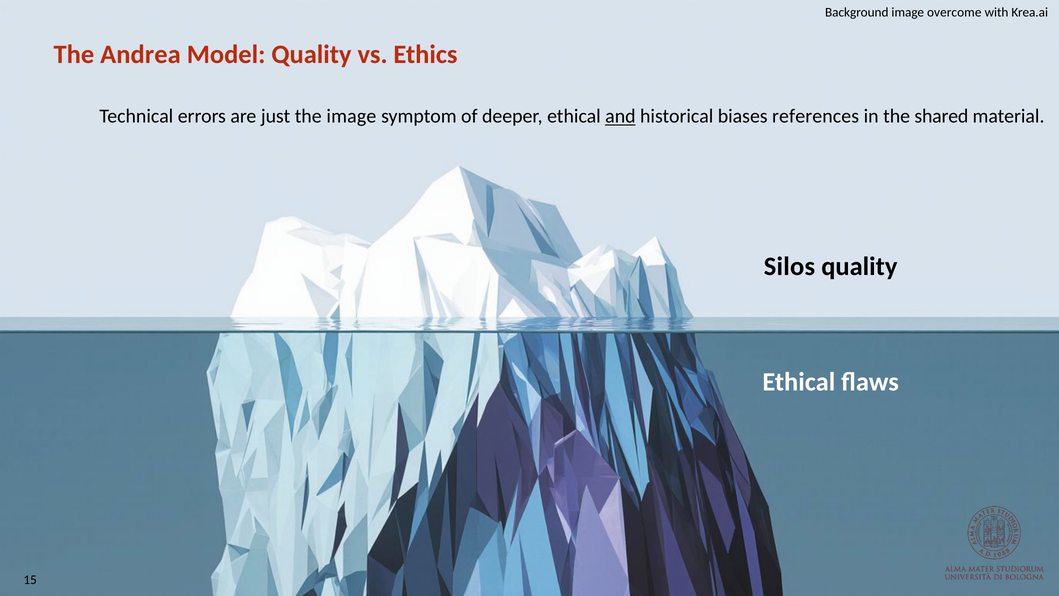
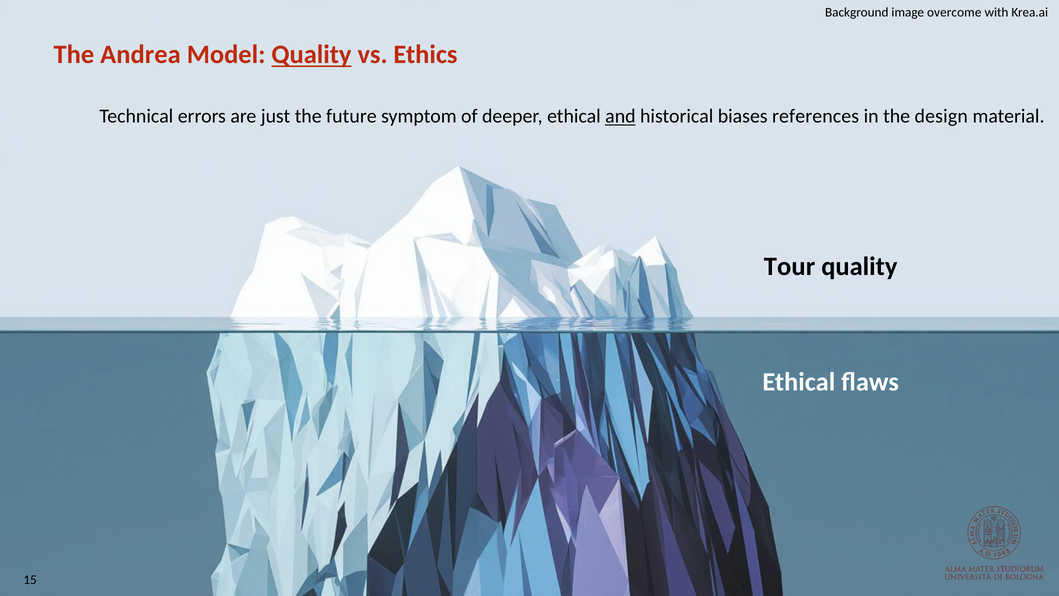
Quality underline: none -> present (311, 55)
the image: image -> future (351, 116)
shared: shared -> design (941, 116)
Silos: Silos -> Tour (790, 267)
